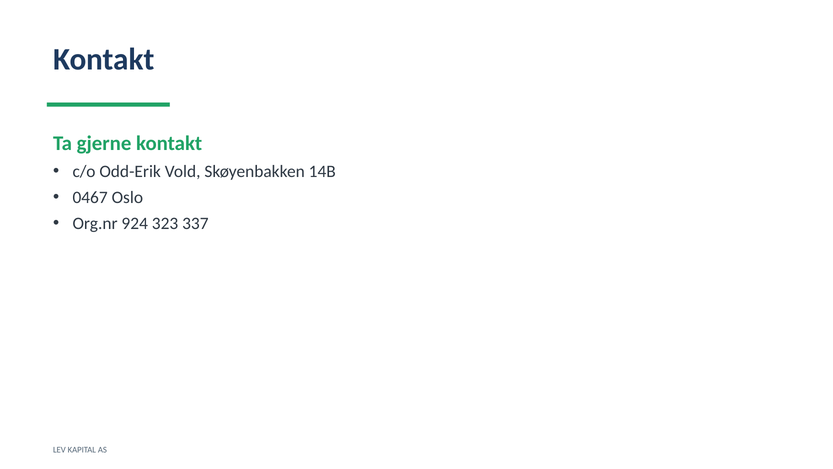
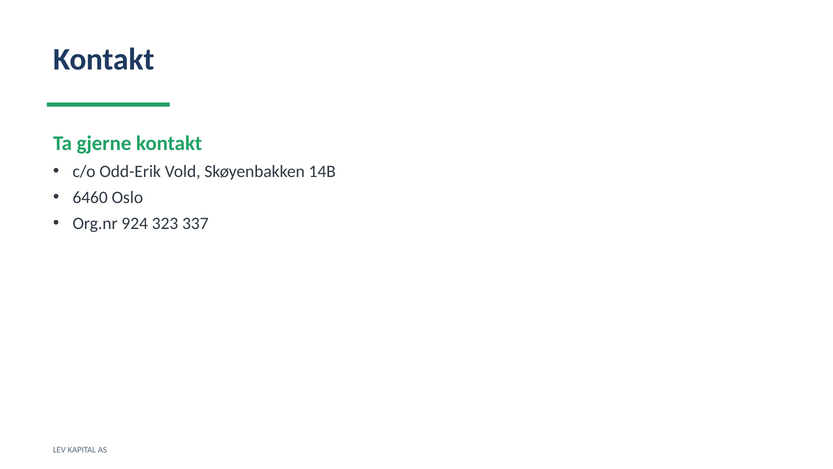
0467: 0467 -> 6460 (90, 197)
